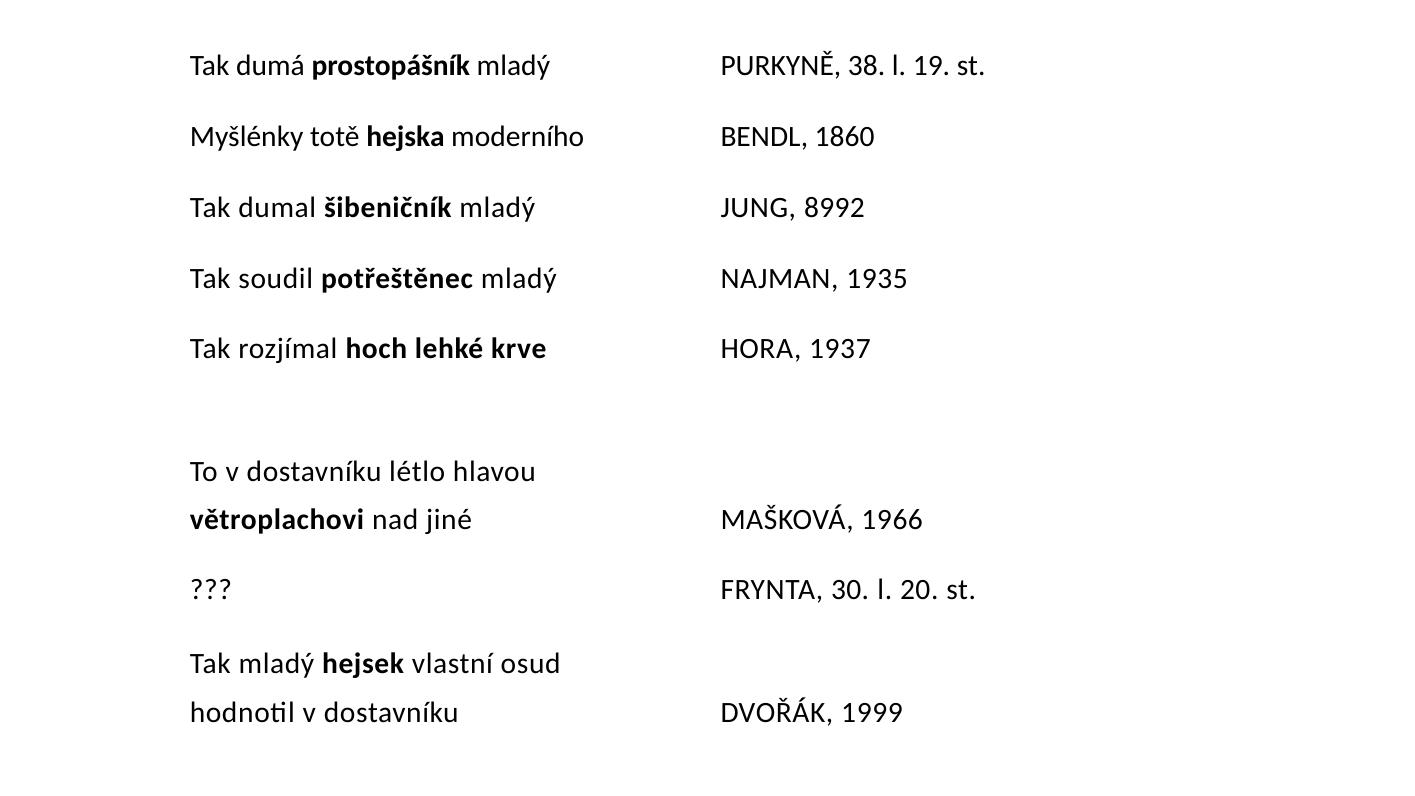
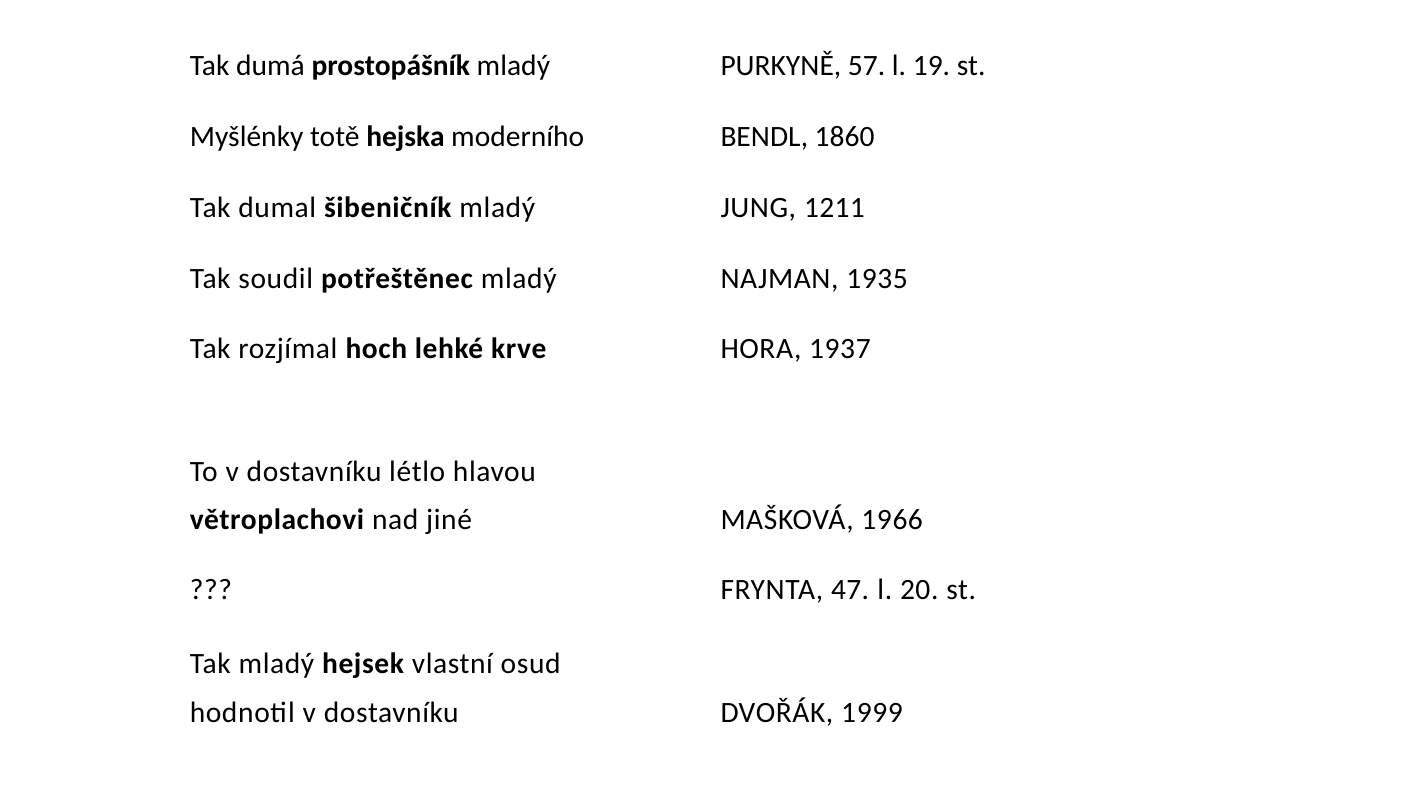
38: 38 -> 57 (867, 66)
8992: 8992 -> 1211 (834, 208)
30: 30 -> 47 (850, 590)
